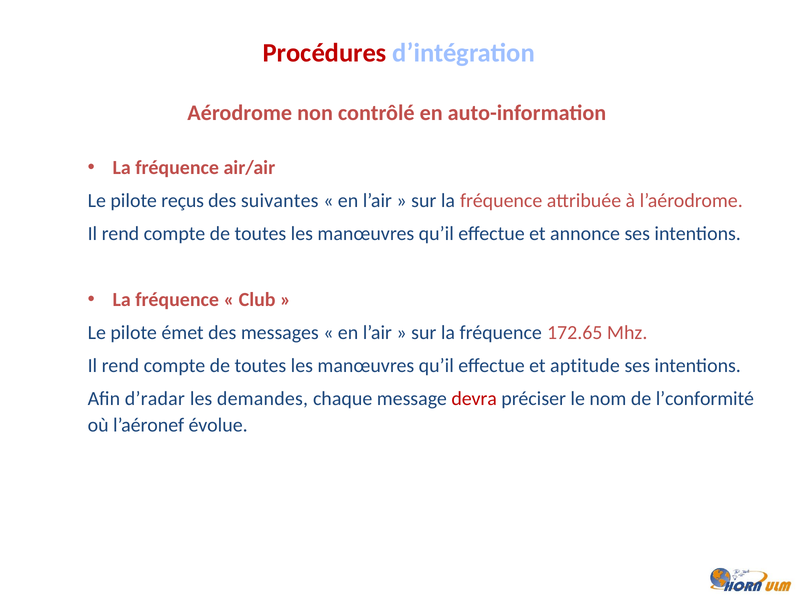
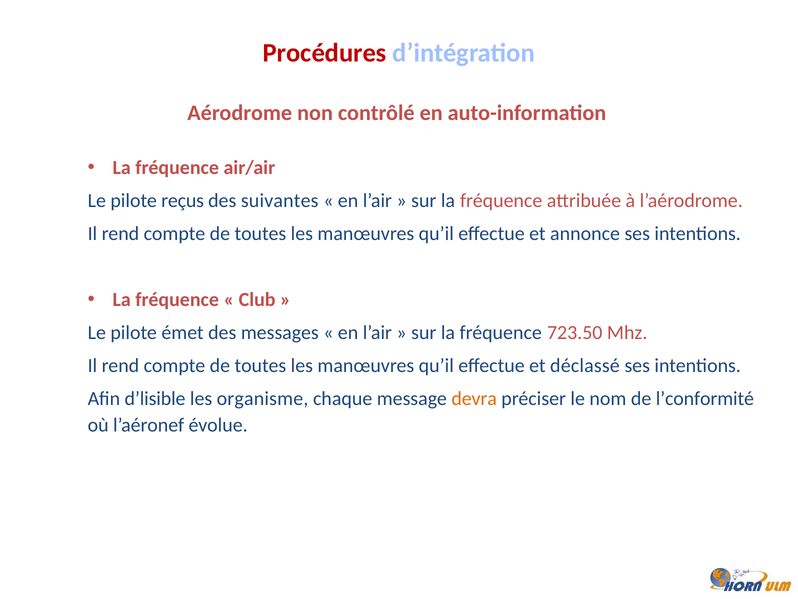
172.65: 172.65 -> 723.50 (575, 332)
aptitude: aptitude -> déclassé (585, 365)
d’radar: d’radar -> d’lisible (155, 398)
demandes: demandes -> organisme (263, 398)
devra colour: red -> orange (474, 398)
